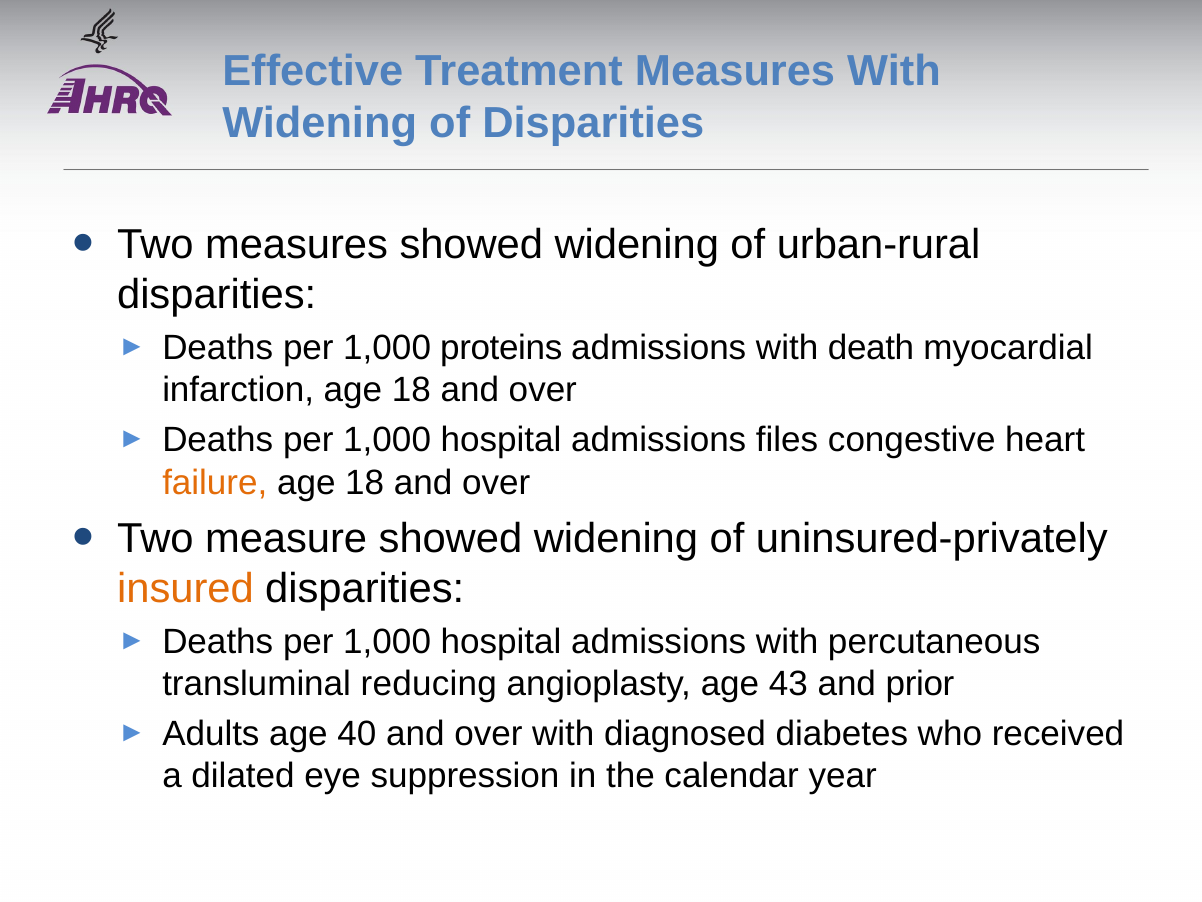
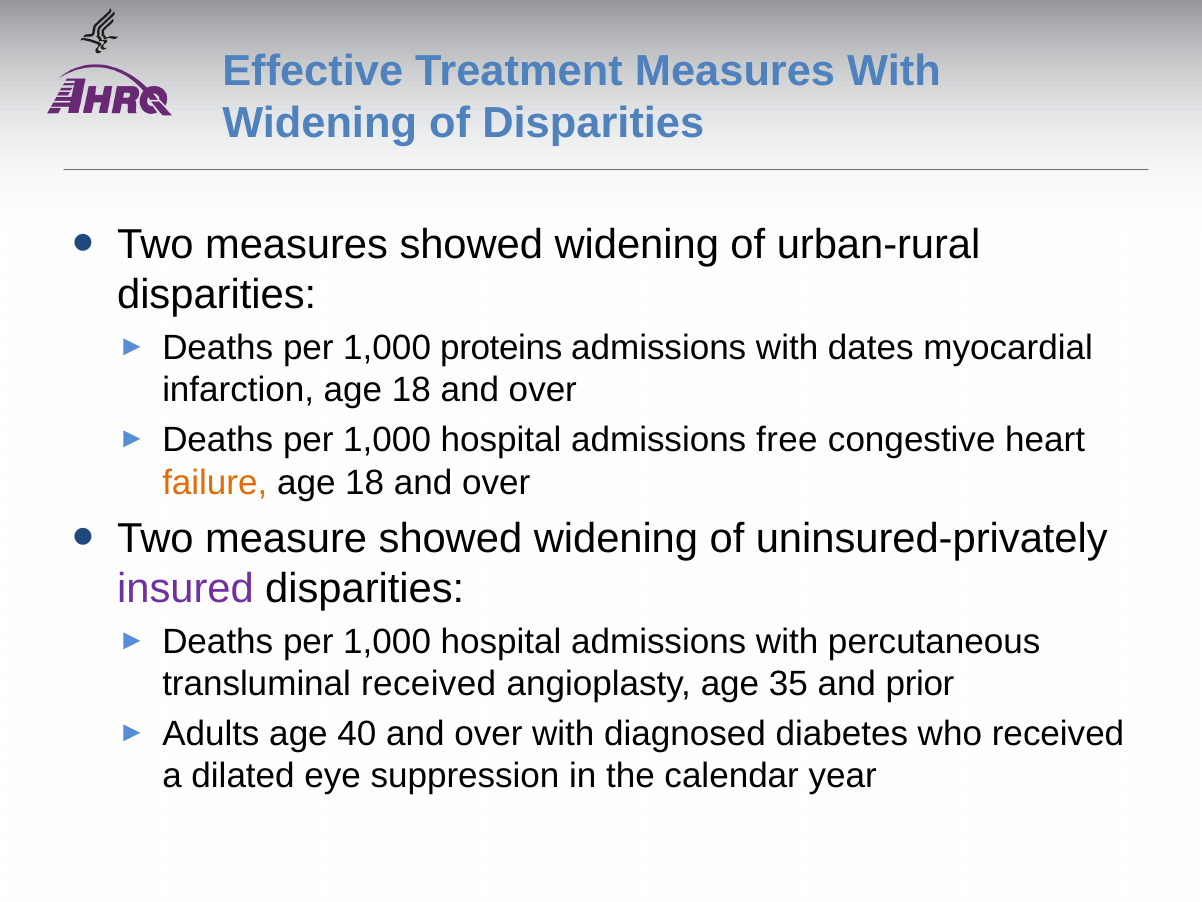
death: death -> dates (871, 348)
files: files -> free (787, 440)
insured colour: orange -> purple (186, 588)
transluminal reducing: reducing -> received (429, 684)
43: 43 -> 35 (788, 684)
